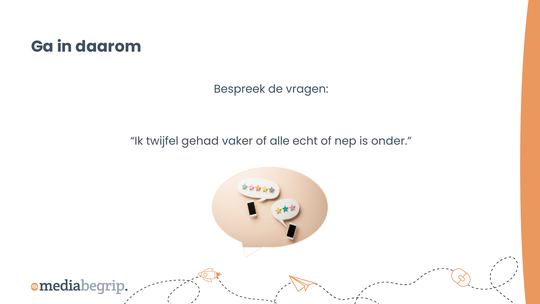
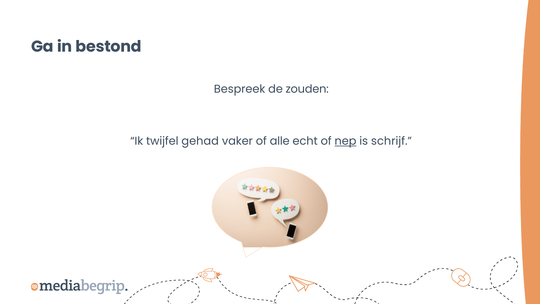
daarom: daarom -> bestond (109, 47)
vragen: vragen -> zouden (307, 89)
nep underline: none -> present (345, 141)
onder: onder -> schrijf (391, 141)
